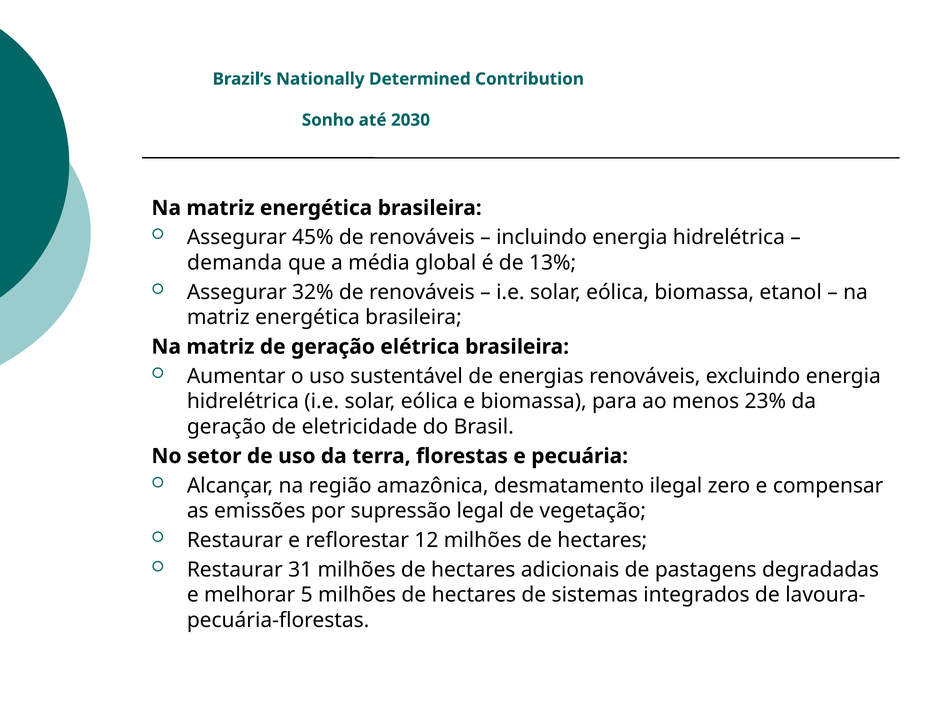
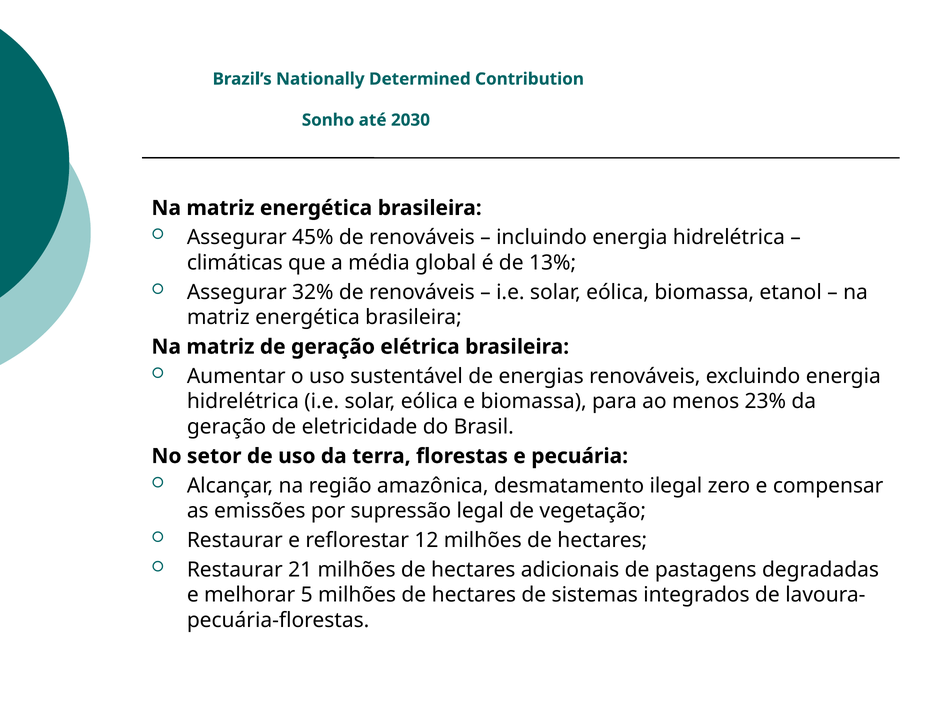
demanda: demanda -> climáticas (235, 263)
31: 31 -> 21 (300, 570)
